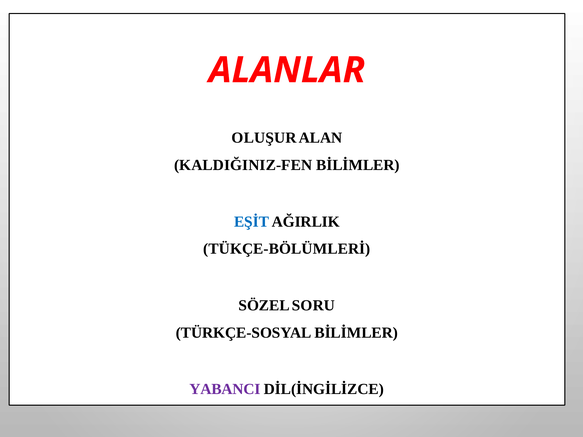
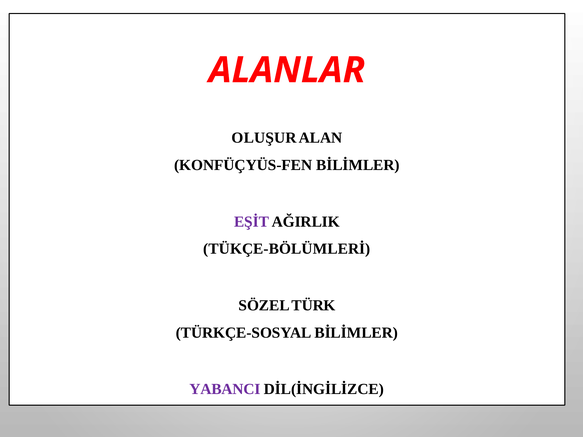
KALDIĞINIZ-FEN: KALDIĞINIZ-FEN -> KONFÜÇYÜS-FEN (243, 165)
EŞİT colour: blue -> purple (251, 222)
SORU: SORU -> TÜRK (314, 306)
